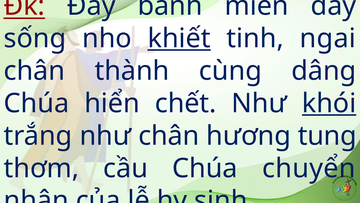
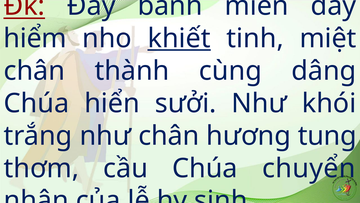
sống: sống -> hiểm (35, 38)
ngai: ngai -> miệt (328, 38)
chết: chết -> sưởi (186, 103)
khói underline: present -> none (329, 103)
